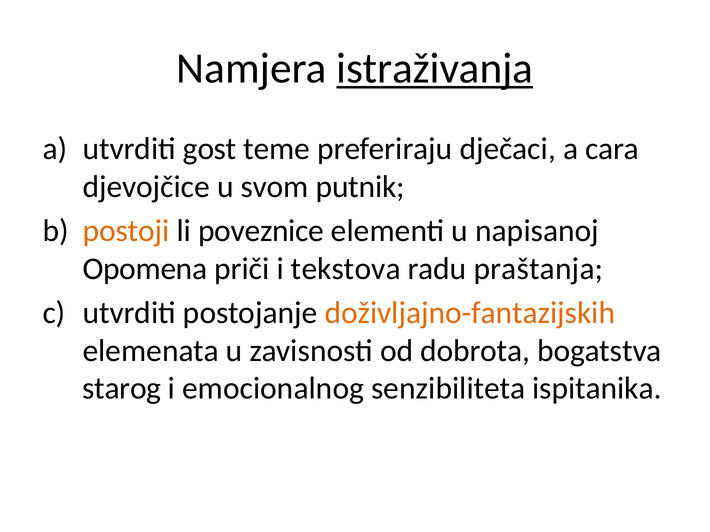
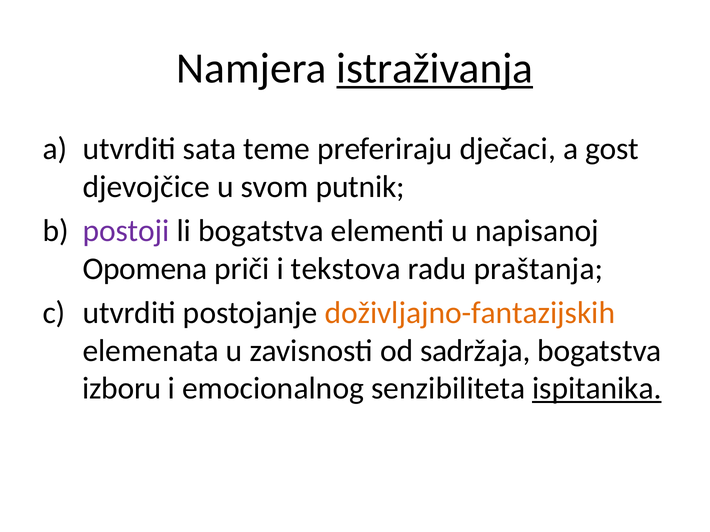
gost: gost -> sata (210, 149)
cara: cara -> gost (612, 149)
postoji colour: orange -> purple (126, 231)
li poveznice: poveznice -> bogatstva (261, 231)
dobrota: dobrota -> sadržaja (475, 351)
starog: starog -> izboru (122, 389)
ispitanika underline: none -> present (597, 389)
